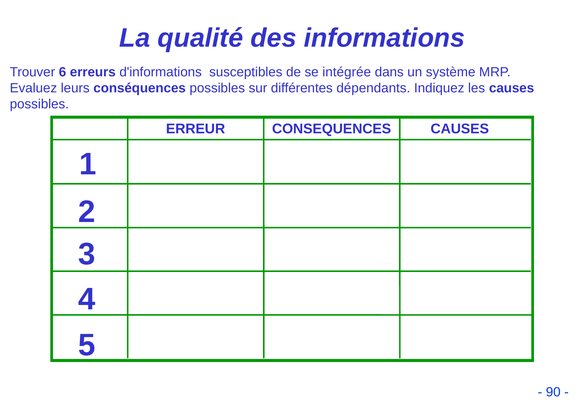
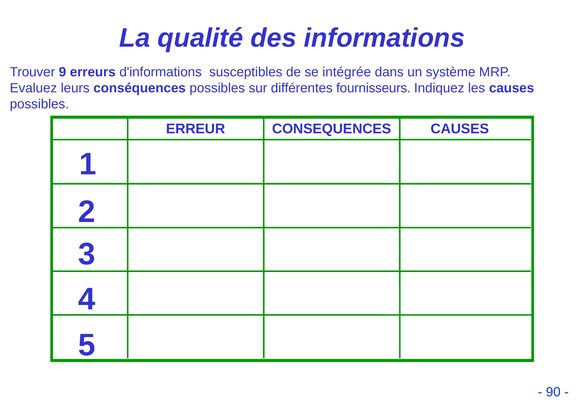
6: 6 -> 9 (62, 72)
dépendants: dépendants -> fournisseurs (373, 88)
